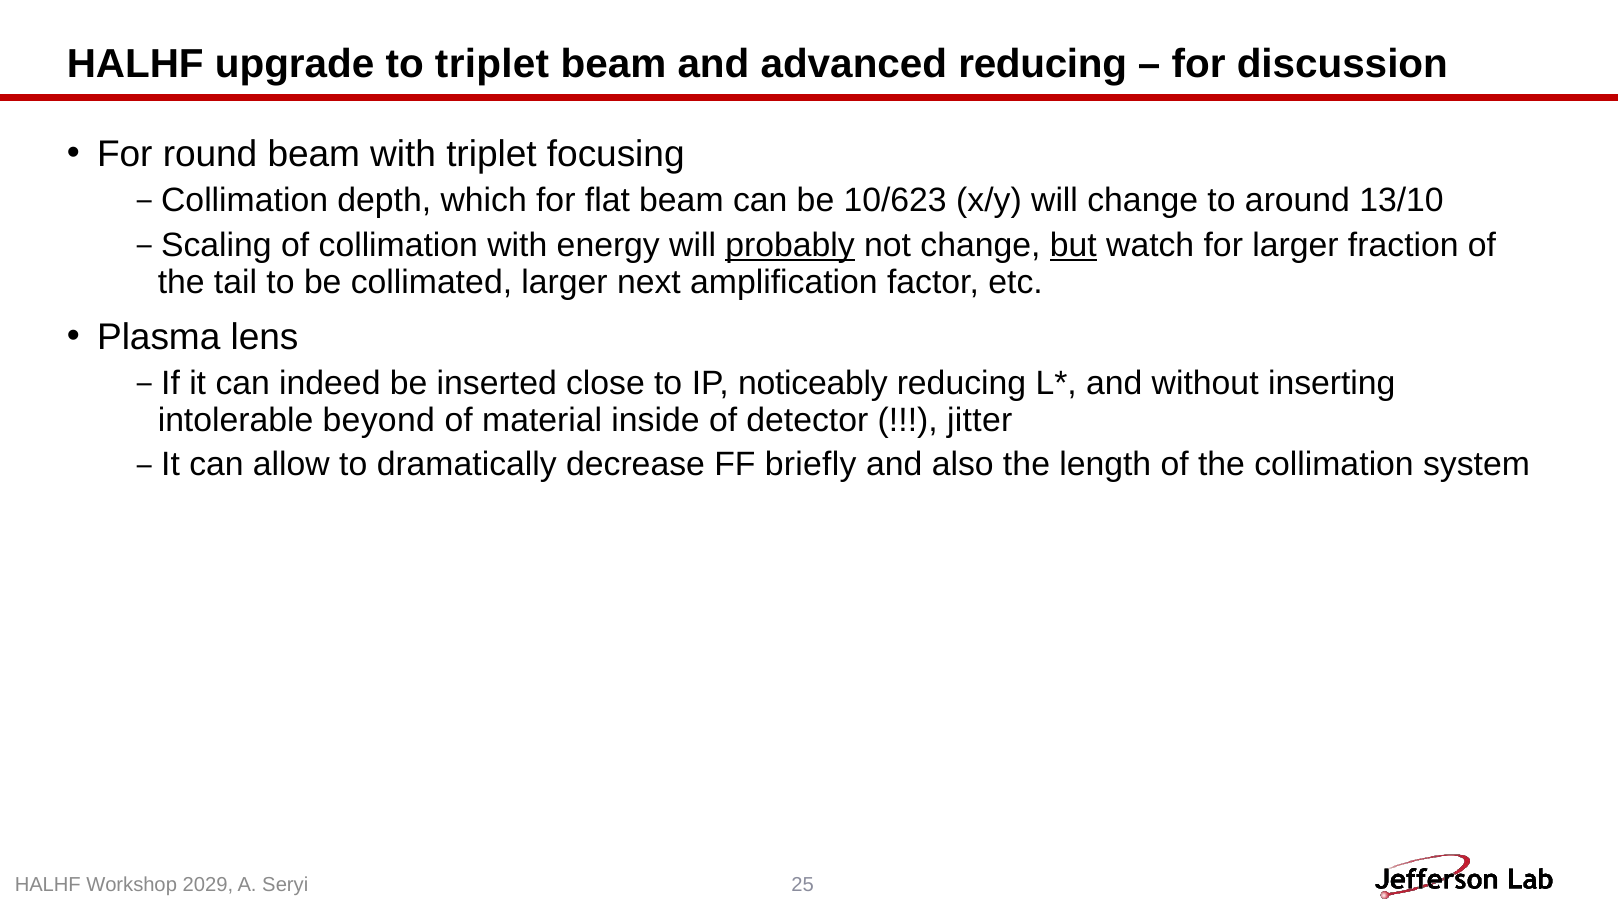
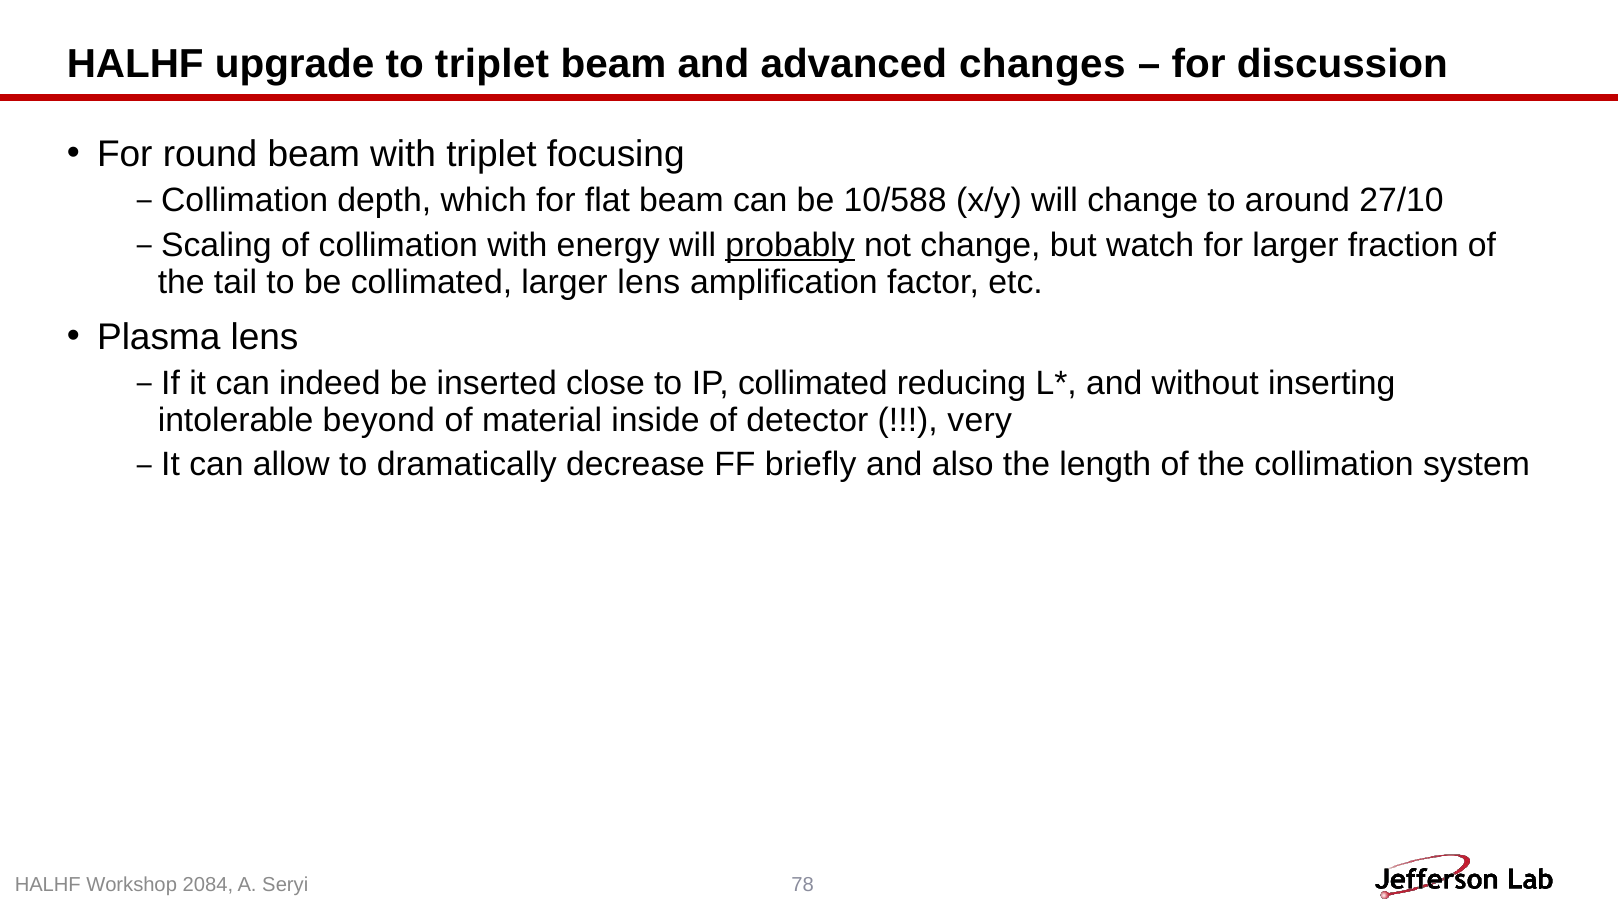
advanced reducing: reducing -> changes (1042, 64)
10/623: 10/623 -> 10/588 (895, 201)
13/10: 13/10 -> 27/10 (1401, 201)
but underline: present -> none (1073, 246)
larger next: next -> lens (649, 282)
IP noticeably: noticeably -> collimated (813, 384)
jitter: jitter -> very (980, 420)
2029: 2029 -> 2084 (208, 885)
25: 25 -> 78 (803, 885)
